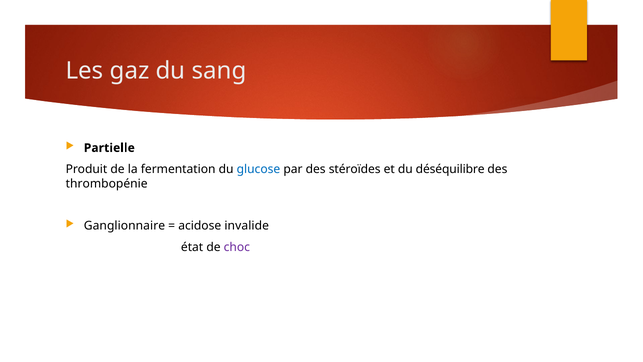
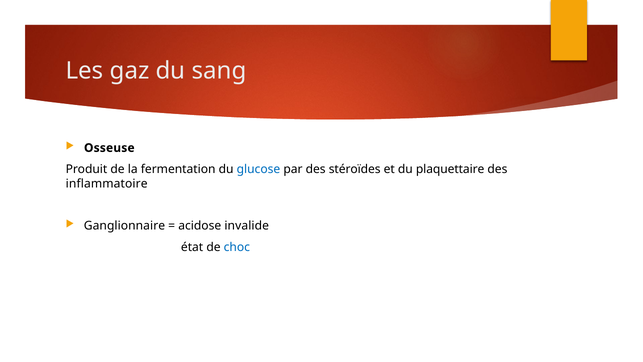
Partielle: Partielle -> Osseuse (109, 148)
déséquilibre: déséquilibre -> plaquettaire (450, 169)
thrombopénie: thrombopénie -> inflammatoire (107, 183)
choc colour: purple -> blue (237, 247)
